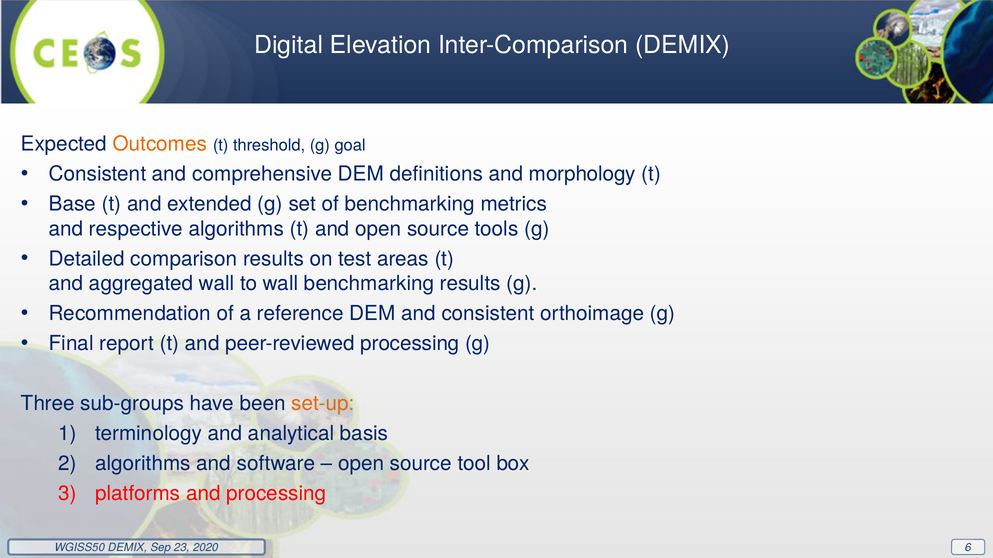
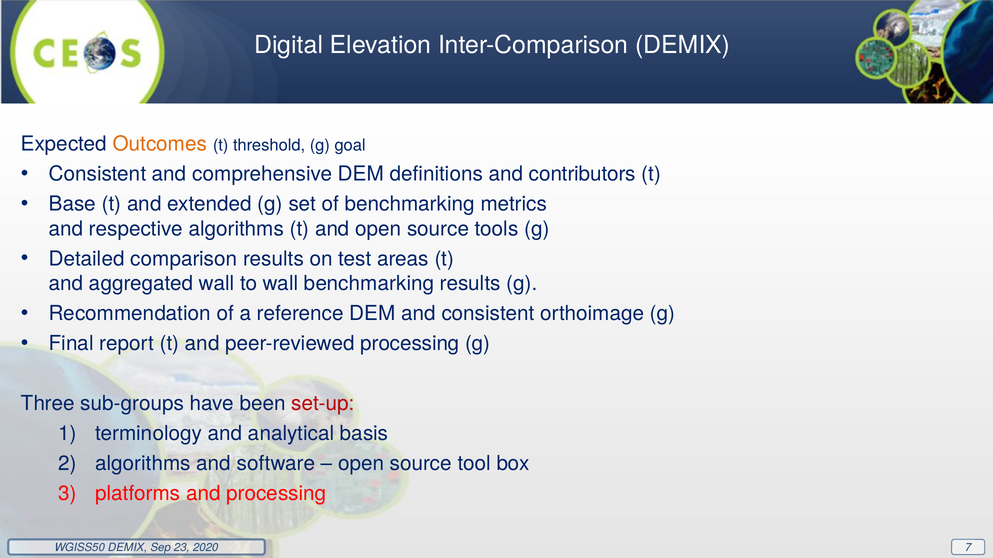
morphology: morphology -> contributors (582, 174)
set-up colour: orange -> red (323, 404)
6: 6 -> 7 (968, 548)
